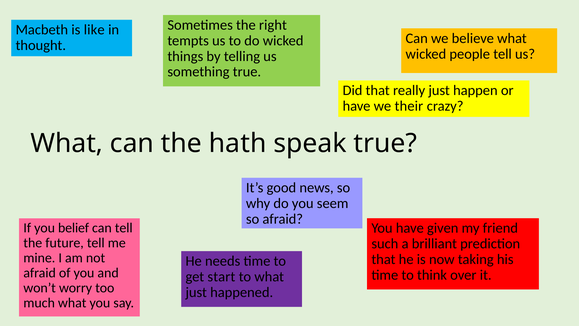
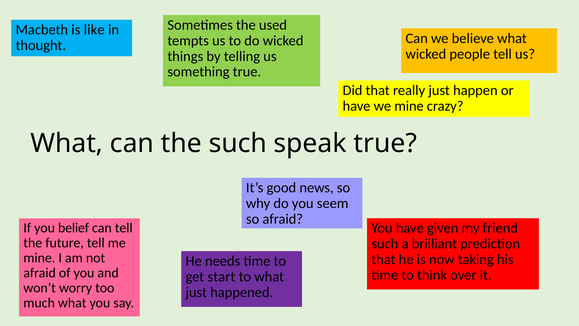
right: right -> used (273, 25)
we their: their -> mine (409, 106)
the hath: hath -> such (238, 143)
